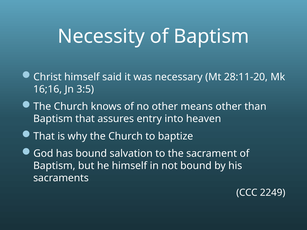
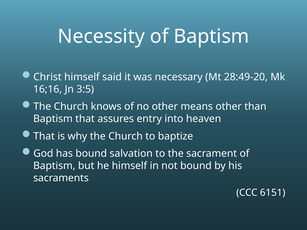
28:11-20: 28:11-20 -> 28:49-20 (246, 77)
2249: 2249 -> 6151 (273, 193)
